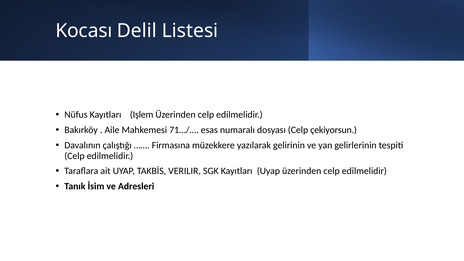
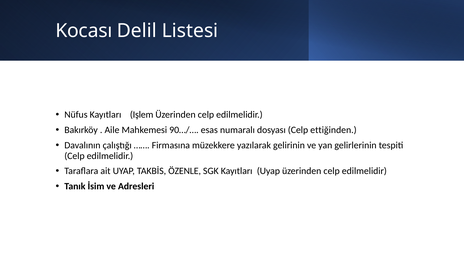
71…/…: 71…/… -> 90…/… (184, 130)
çekiyorsun: çekiyorsun -> ettiğinden (333, 130)
VERILIR: VERILIR -> ÖZENLE (185, 171)
